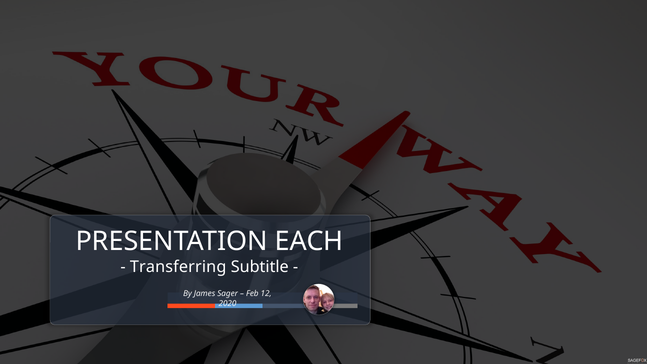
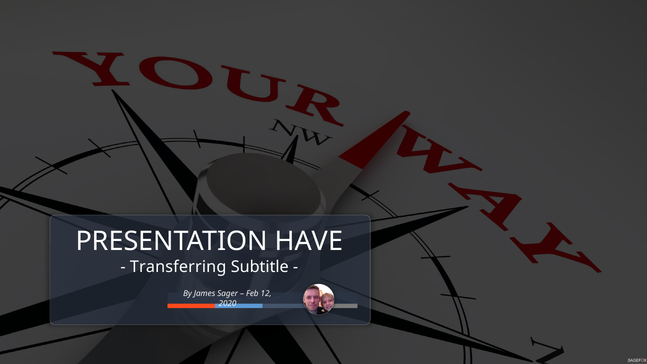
EACH: EACH -> HAVE (309, 242)
